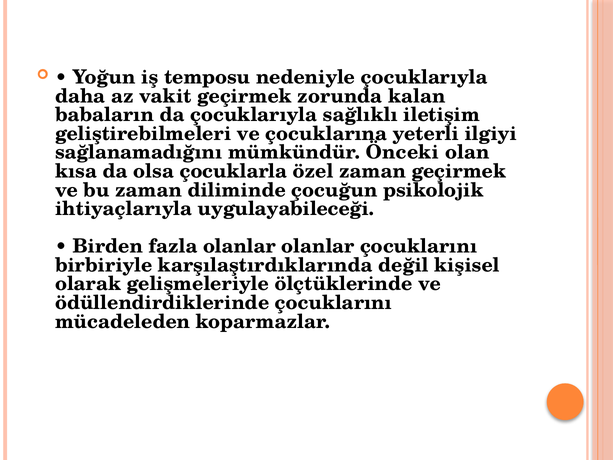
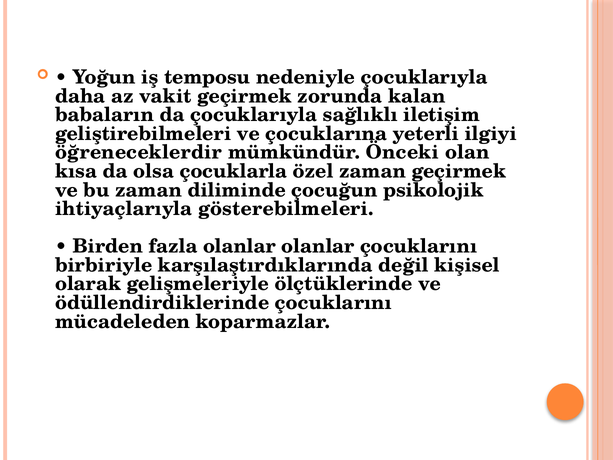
sağlanamadığını: sağlanamadığını -> öğreneceklerdir (139, 152)
uygulayabileceği: uygulayabileceği -> gösterebilmeleri (286, 209)
